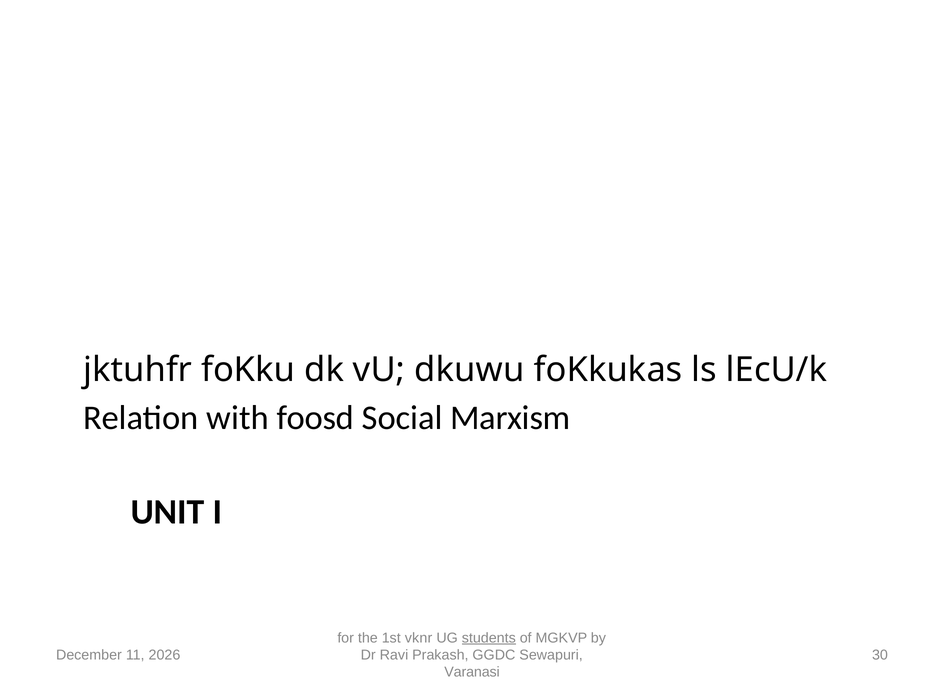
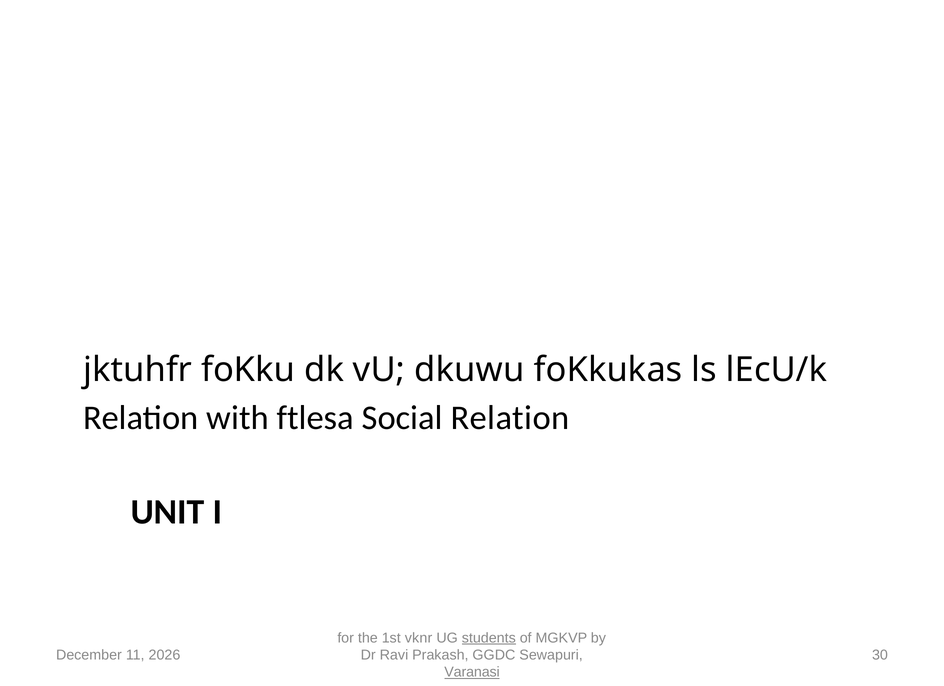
foosd: foosd -> ftlesa (315, 418)
Social Marxism: Marxism -> Relation (510, 418)
Varanasi underline: none -> present (472, 673)
